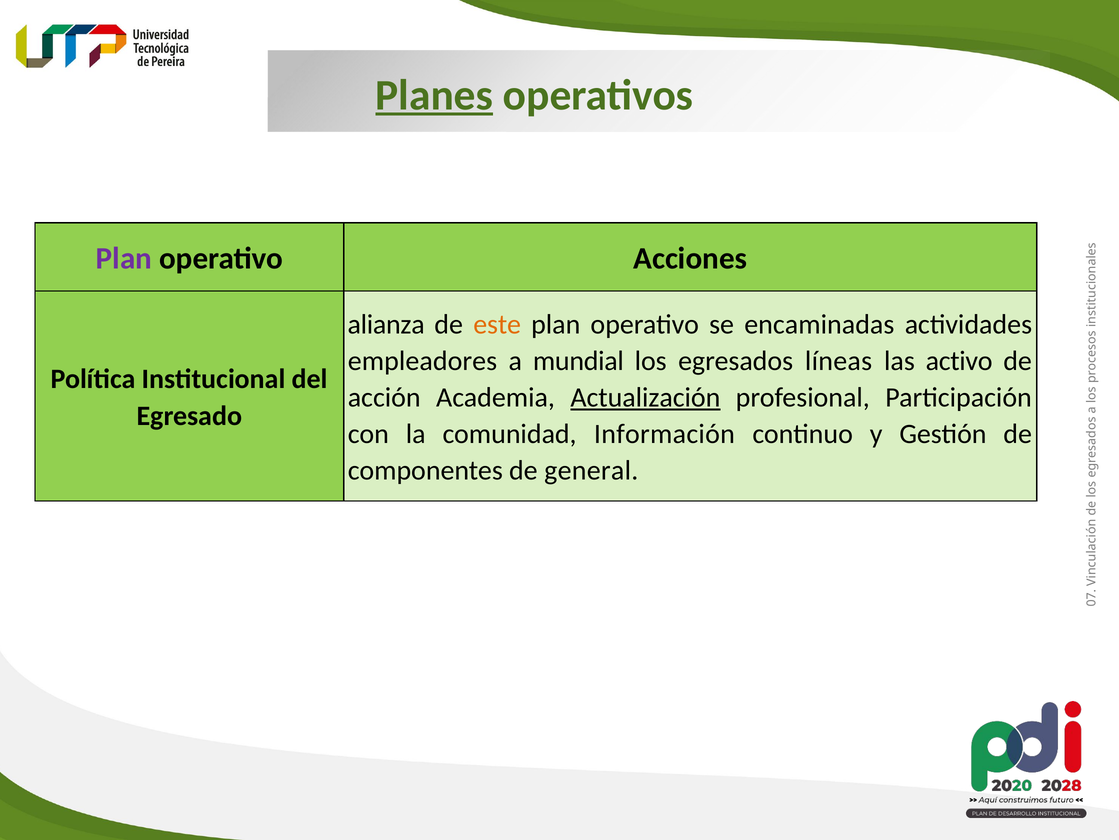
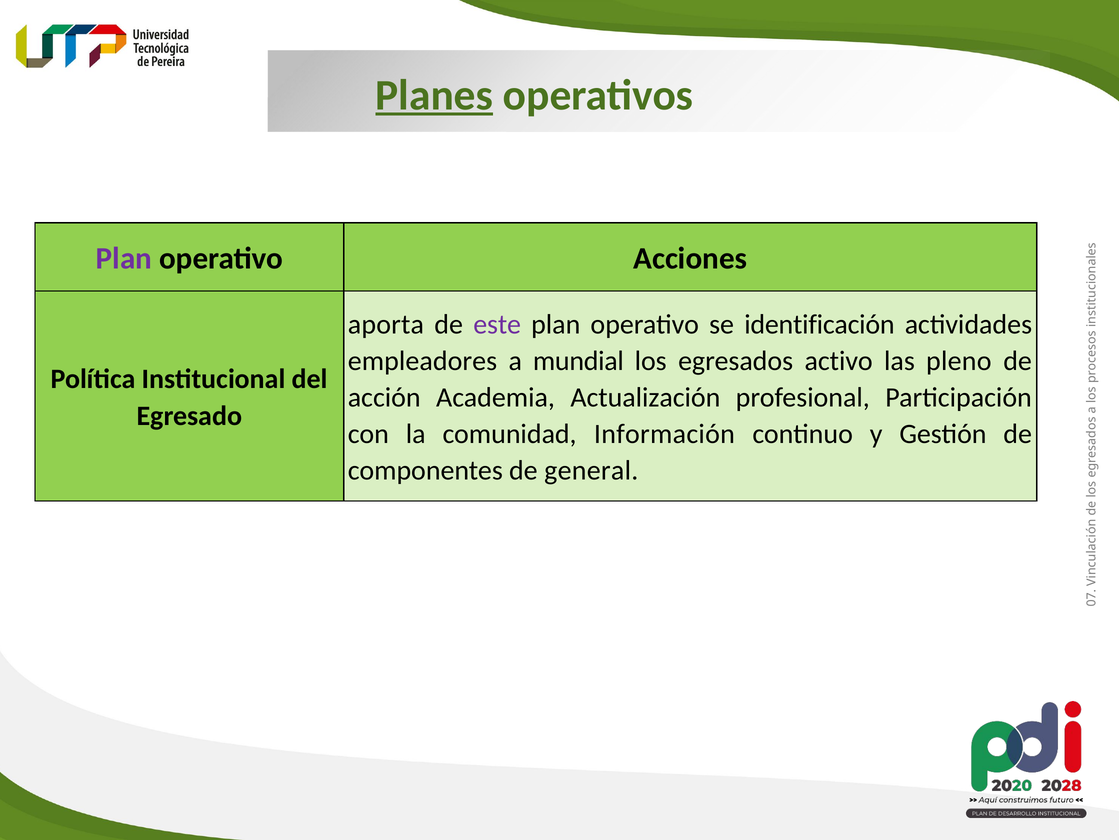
alianza: alianza -> aporta (386, 324)
este colour: orange -> purple (497, 324)
encaminadas: encaminadas -> identificación (819, 324)
líneas: líneas -> activo (839, 361)
activo: activo -> pleno (959, 361)
Actualización underline: present -> none (645, 397)
